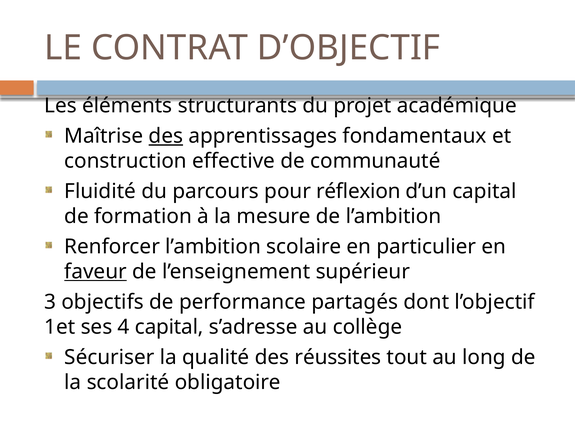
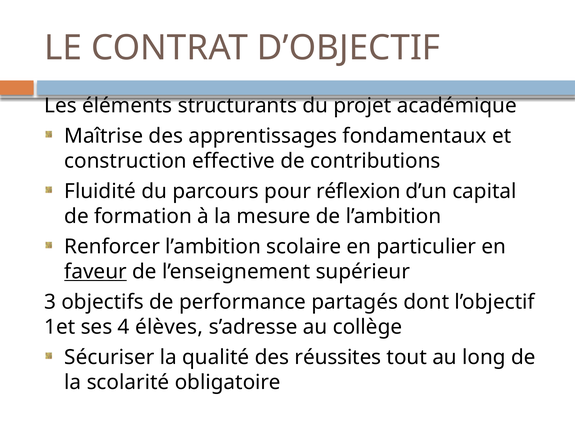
des underline: present -> none (166, 136)
communauté: communauté -> contributions (375, 161)
4 capital: capital -> élèves (169, 327)
